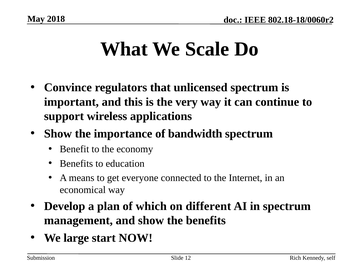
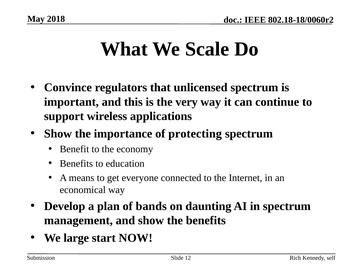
bandwidth: bandwidth -> protecting (195, 134)
which: which -> bands (151, 206)
different: different -> daunting (208, 206)
